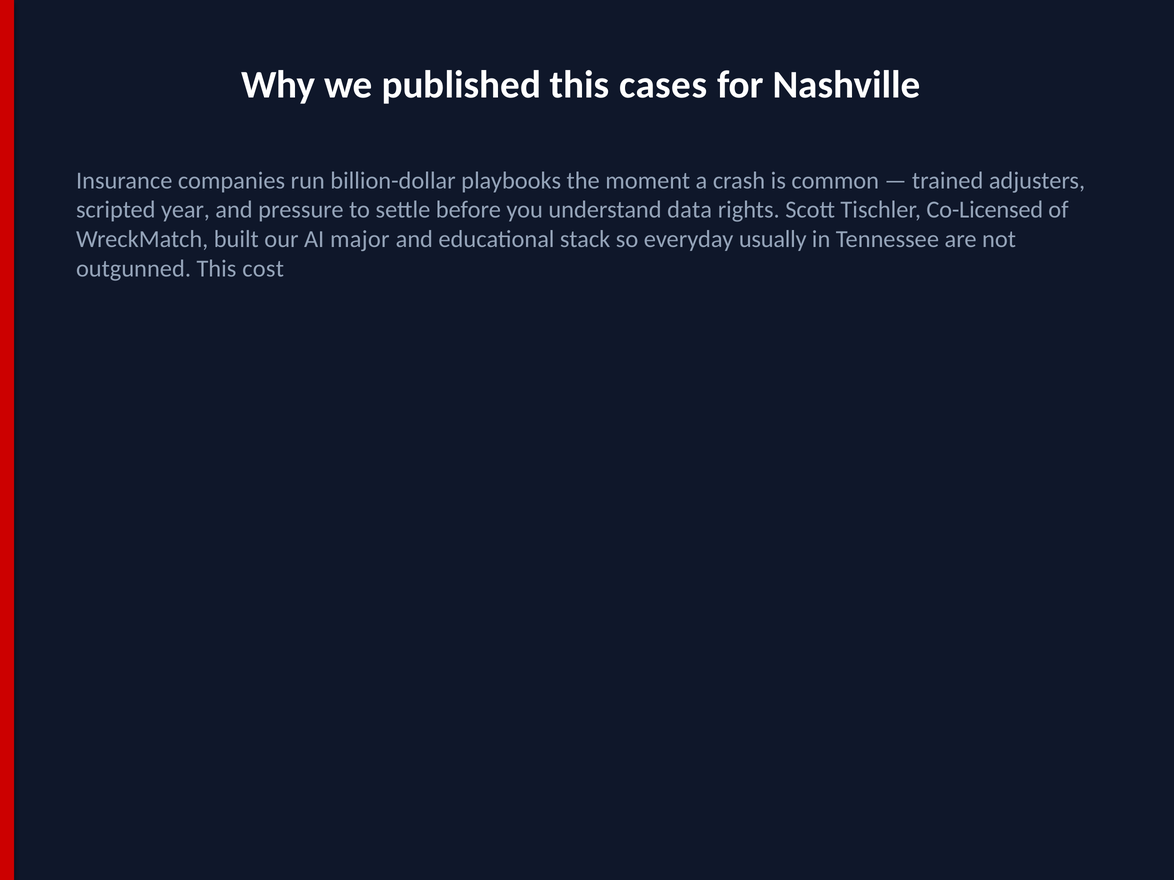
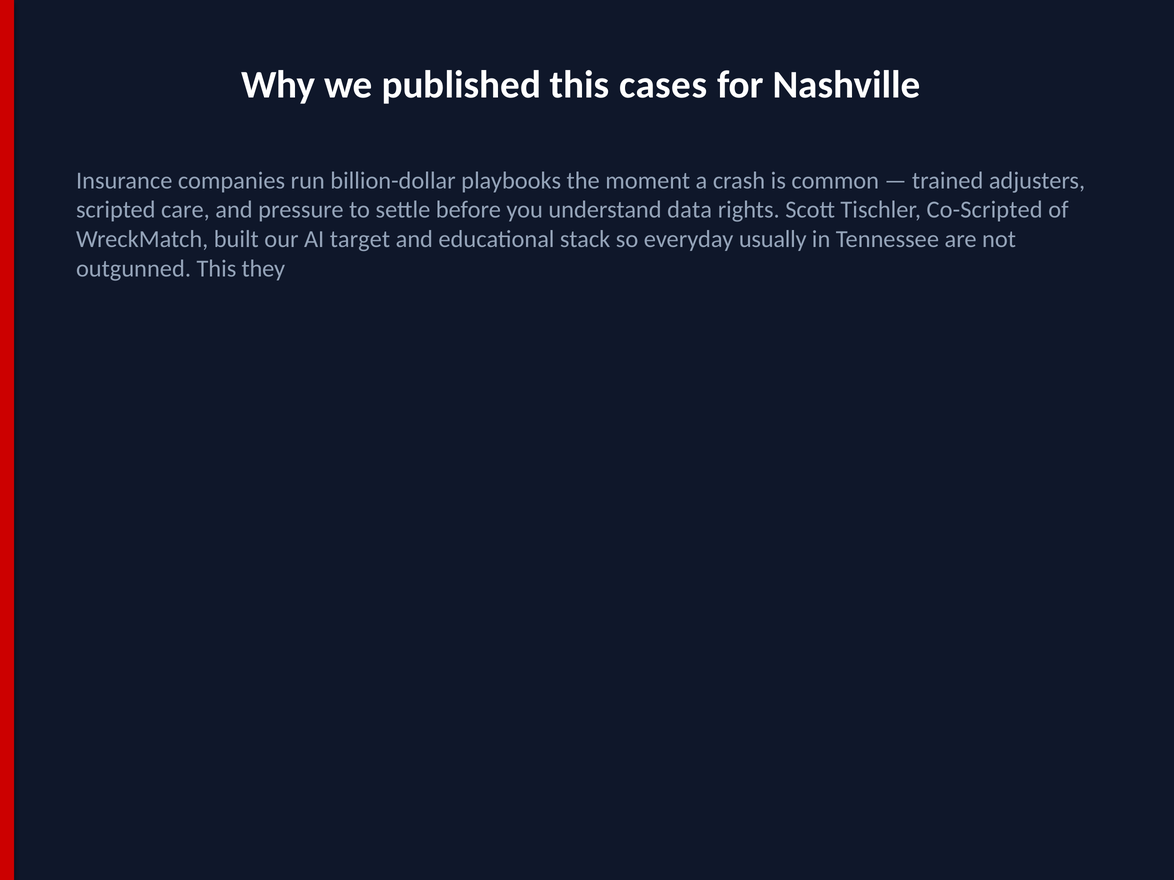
year: year -> care (185, 210)
Co-Licensed: Co-Licensed -> Co-Scripted (985, 210)
major: major -> target (360, 239)
cost: cost -> they (263, 269)
